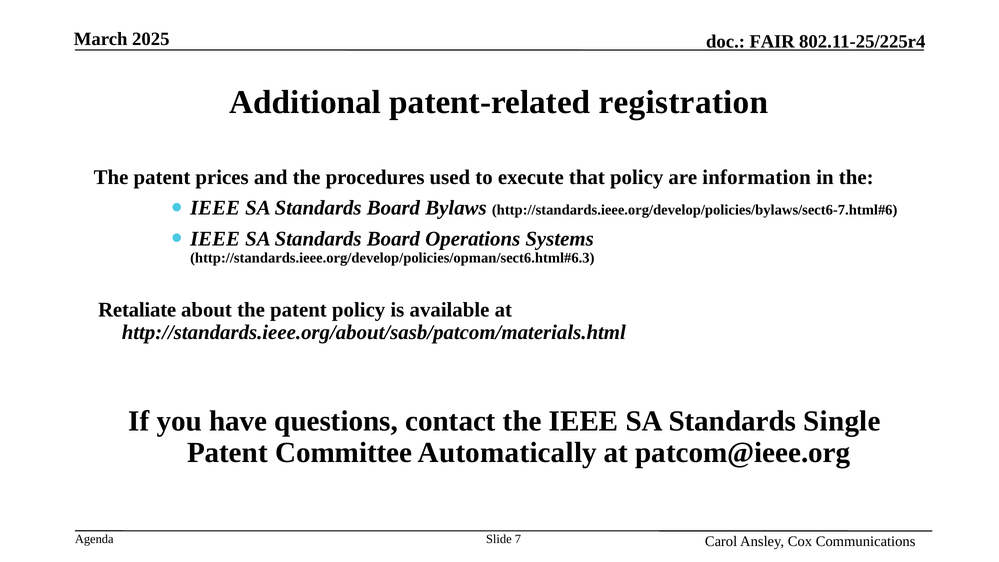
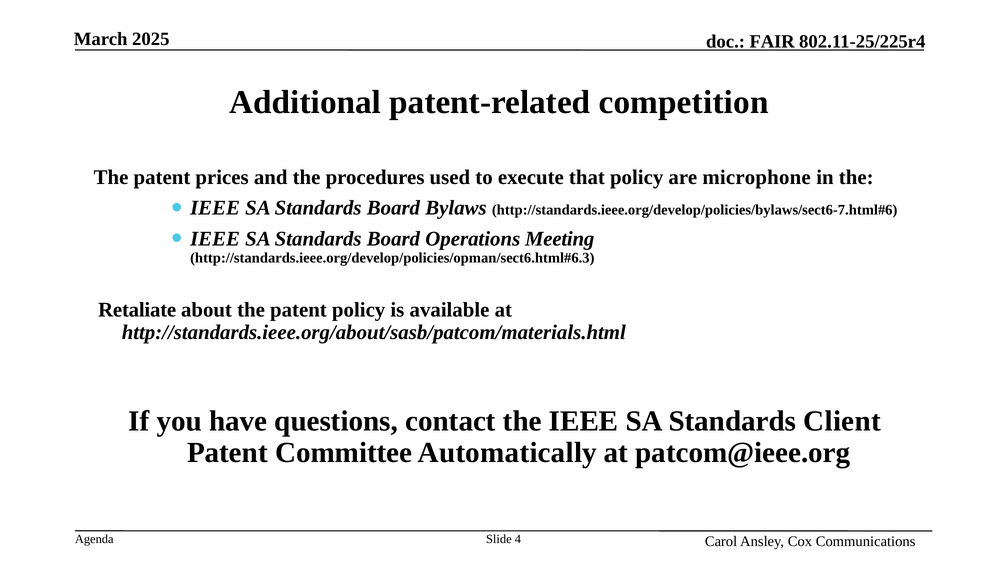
registration: registration -> competition (684, 102)
information: information -> microphone (757, 177)
Systems: Systems -> Meeting (560, 239)
Single: Single -> Client (842, 421)
7: 7 -> 4 (518, 539)
